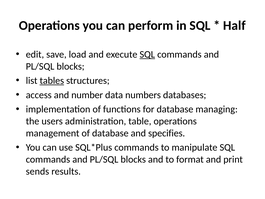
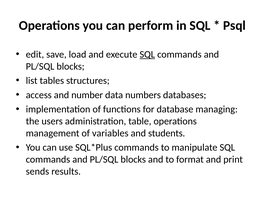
Half: Half -> Psql (234, 25)
tables underline: present -> none (52, 81)
of database: database -> variables (110, 133)
specifies: specifies -> students (167, 133)
